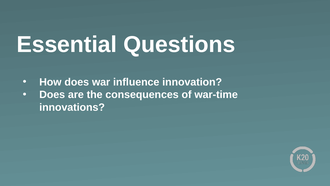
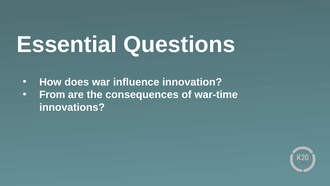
Does: Does -> From (52, 95)
